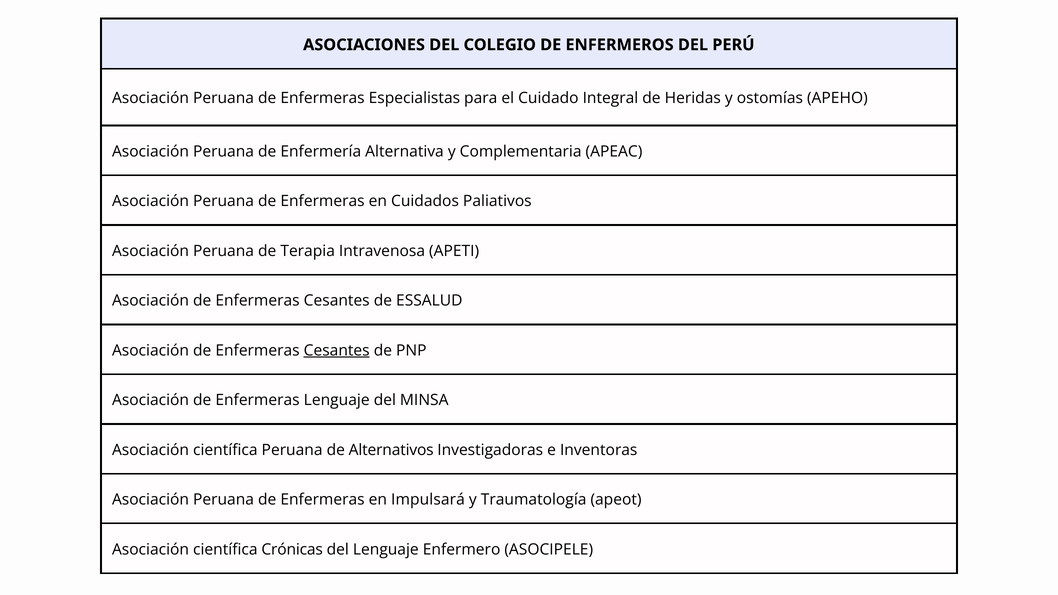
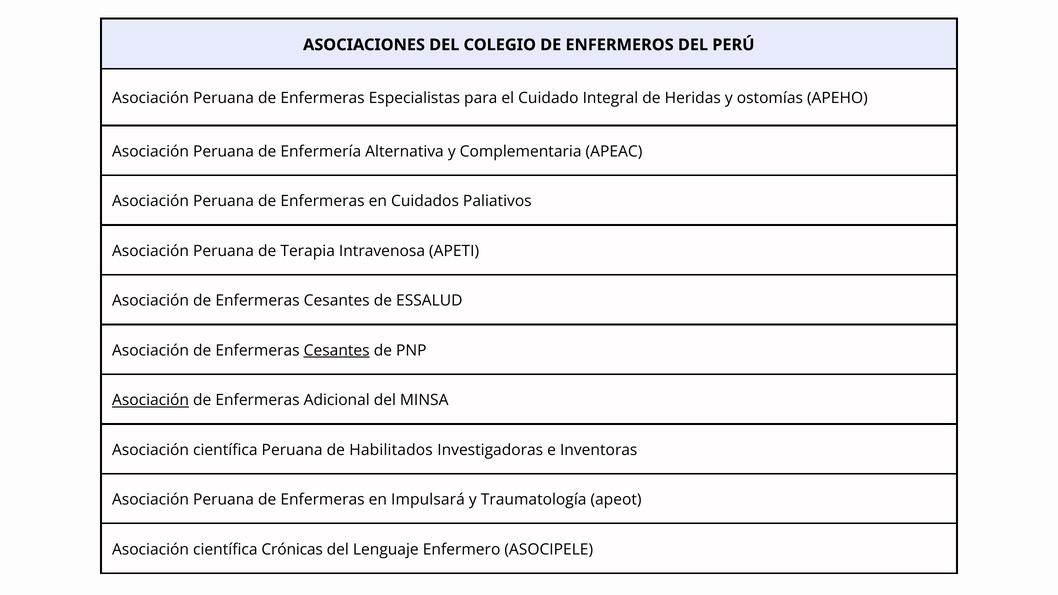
Asociación underline: none -> present (151, 400)
Enfermeras Lenguaje: Lenguaje -> Adicional (337, 400)
Alternativos: Alternativos -> Habilitados (391, 450)
